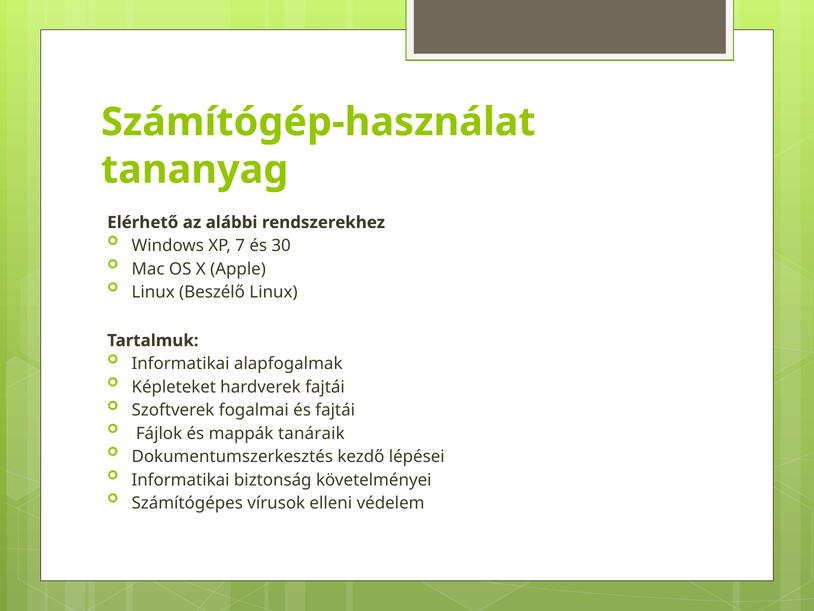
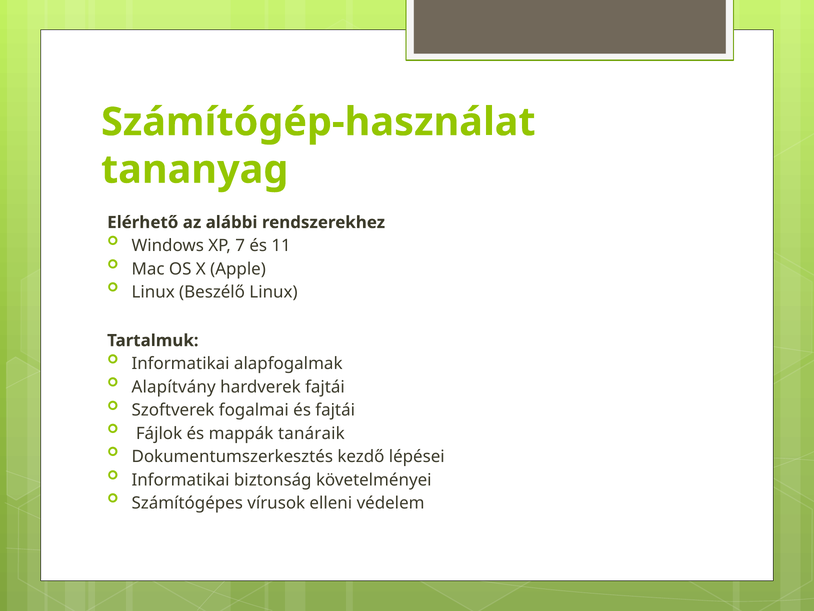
30: 30 -> 11 (281, 245)
Képleteket: Képleteket -> Alapítvány (174, 387)
